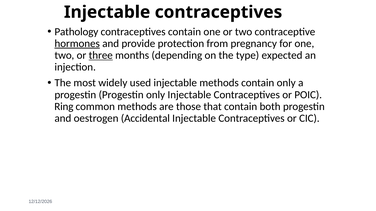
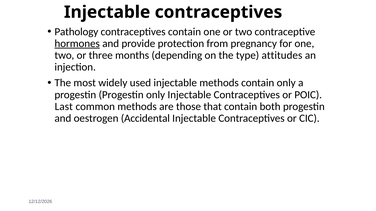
three underline: present -> none (101, 55)
expected: expected -> attitudes (282, 55)
Ring: Ring -> Last (64, 107)
